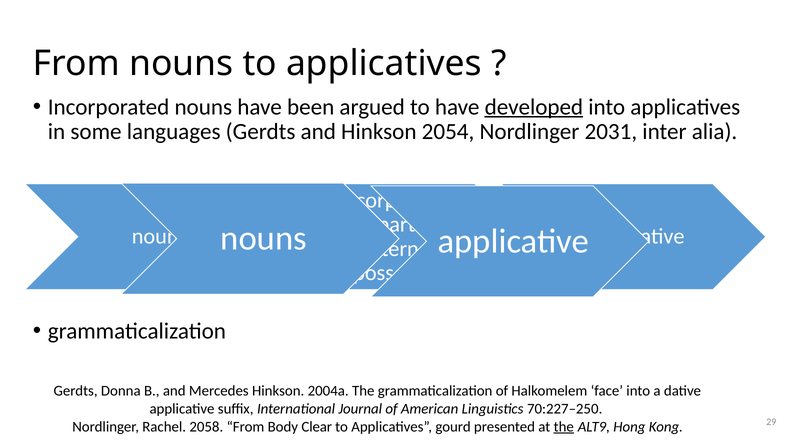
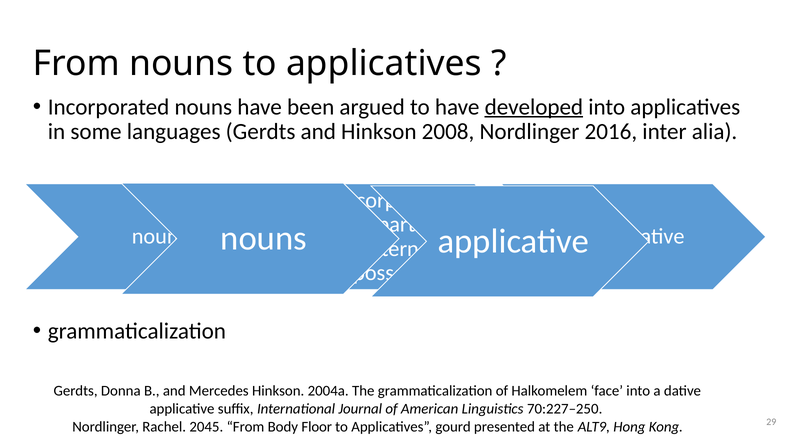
2054: 2054 -> 2008 (448, 132)
2031: 2031 -> 2016 (611, 132)
2058: 2058 -> 2045 (206, 427)
Clear: Clear -> Floor (317, 427)
the underline: present -> none (564, 427)
